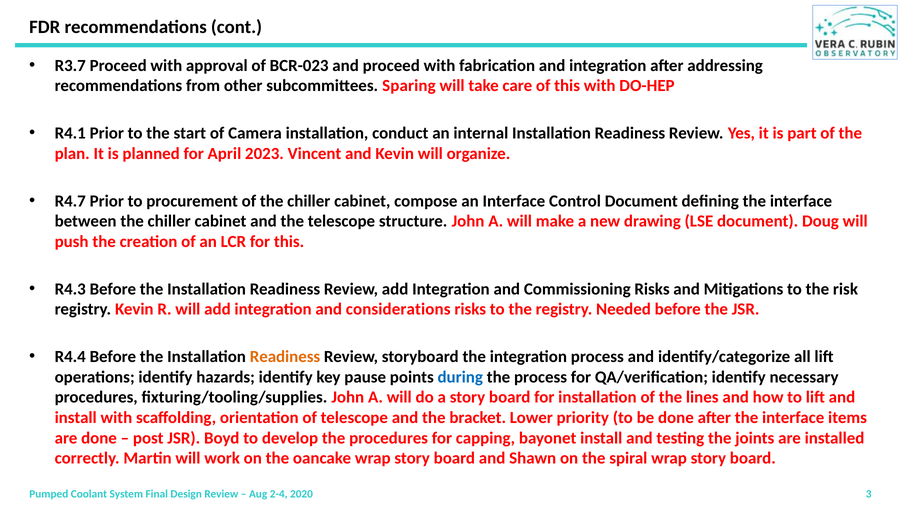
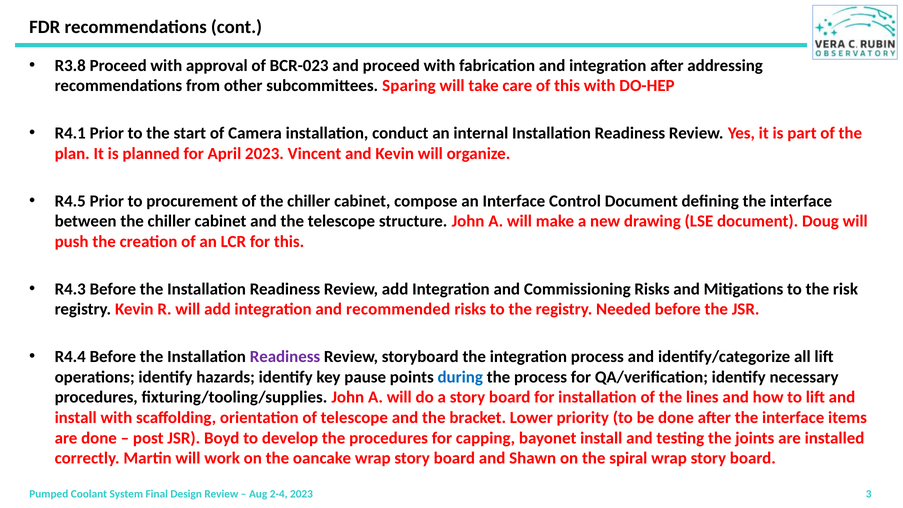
R3.7: R3.7 -> R3.8 (70, 65)
R4.7: R4.7 -> R4.5 (70, 201)
considerations: considerations -> recommended (398, 309)
Readiness colour: orange -> purple (285, 357)
2-4 2020: 2020 -> 2023 (301, 494)
